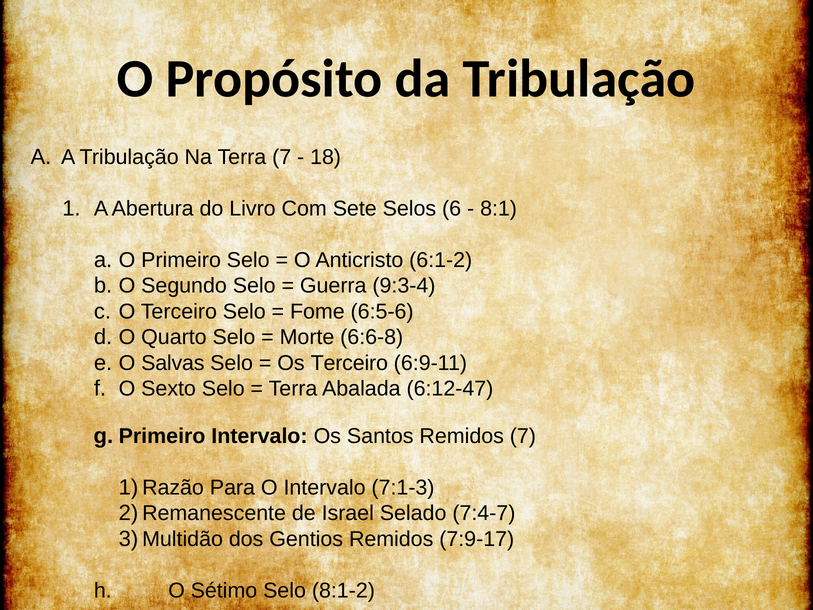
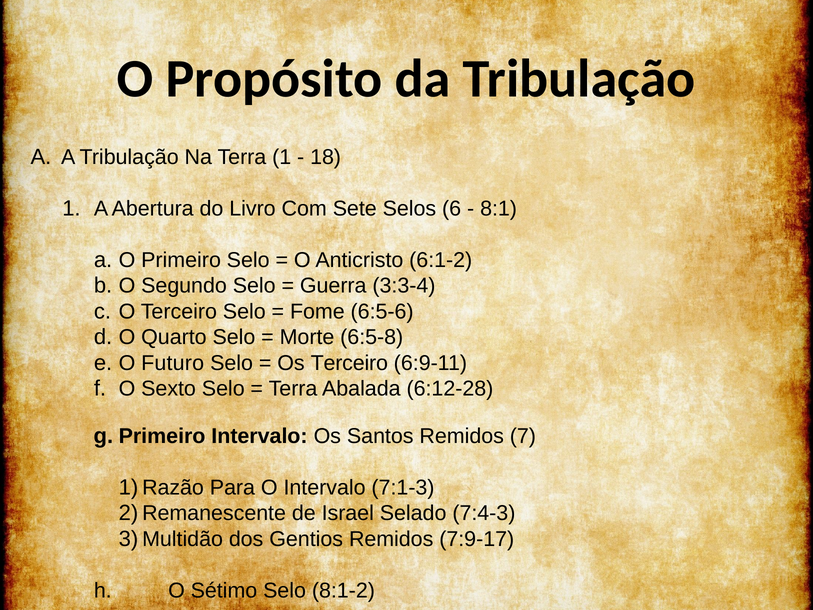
Terra 7: 7 -> 1 (282, 157)
9:3-4: 9:3-4 -> 3:3-4 (404, 286)
6:6-8: 6:6-8 -> 6:5-8 (372, 337)
Salvas: Salvas -> Futuro (173, 363)
6:12-47: 6:12-47 -> 6:12-28 (450, 389)
7:4-7: 7:4-7 -> 7:4-3 (484, 513)
